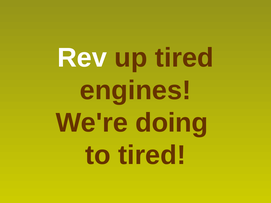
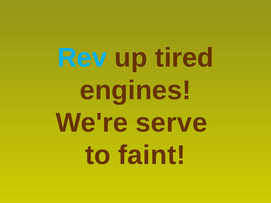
Rev colour: white -> light blue (82, 58)
doing: doing -> serve (171, 123)
to tired: tired -> faint (152, 155)
